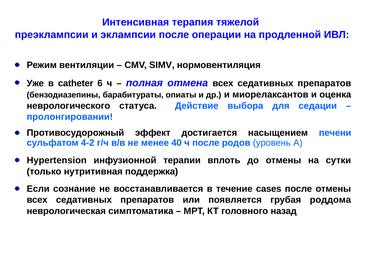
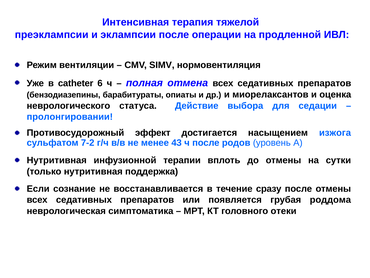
печени: печени -> изжога (335, 133)
4-2: 4-2 -> 7-2 (88, 143)
40: 40 -> 43 (177, 143)
Hypertension: Hypertension -> Нутритивная (57, 160)
cases: cases -> сразу (269, 188)
назад: назад -> отеки (284, 211)
